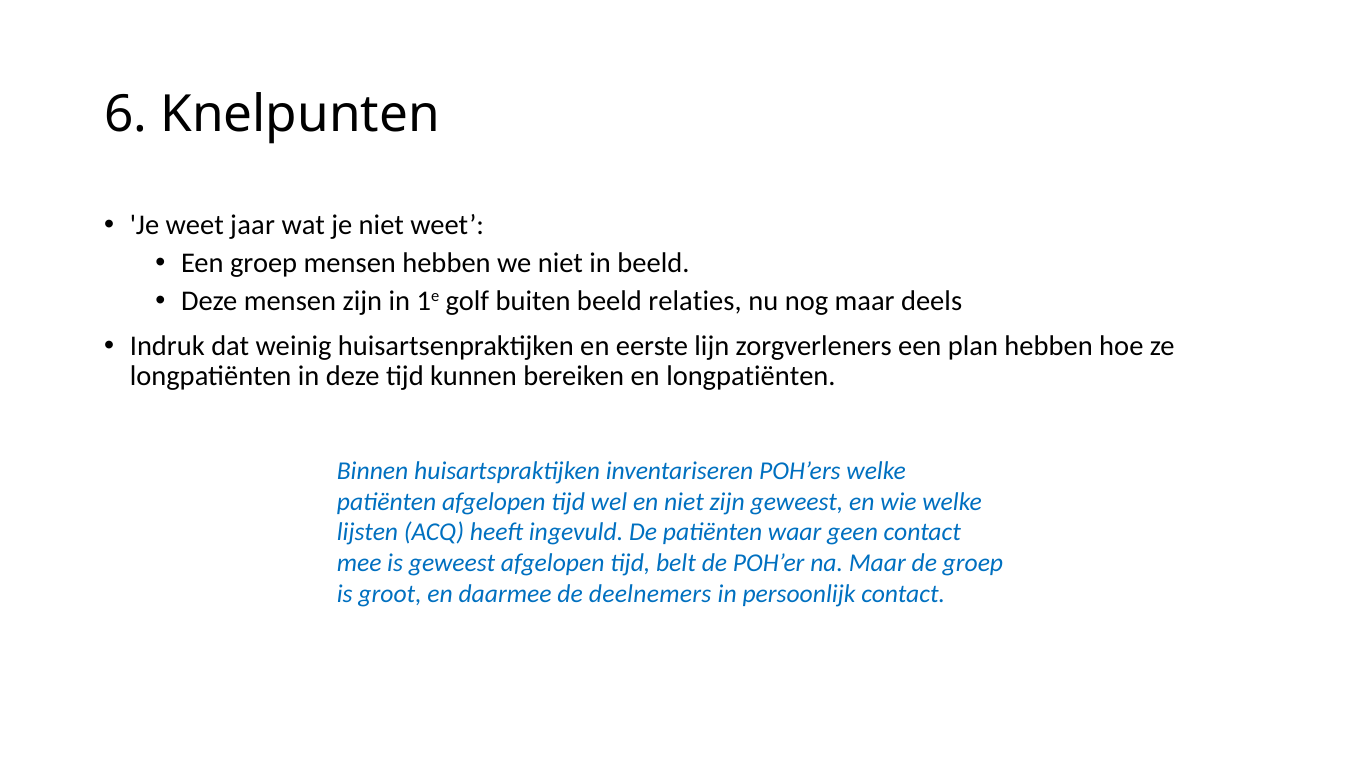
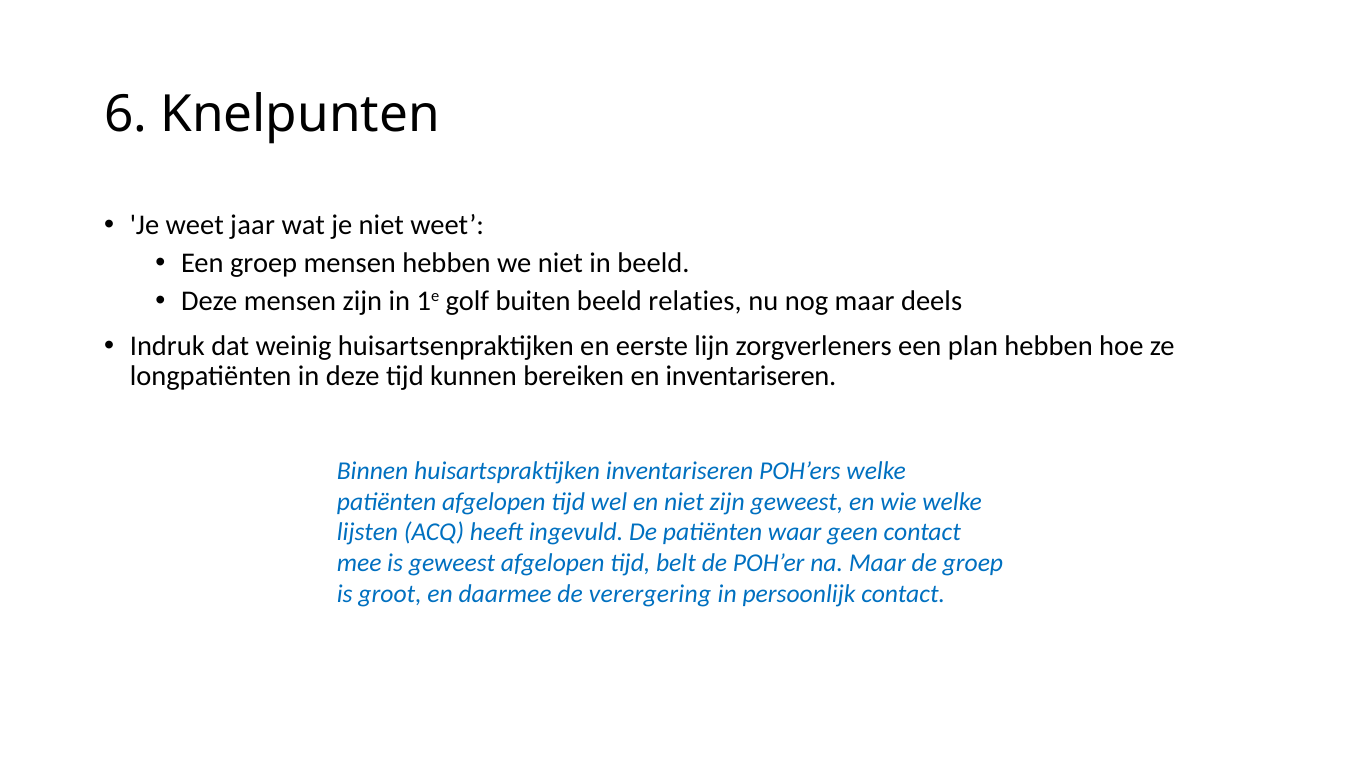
en longpatiënten: longpatiënten -> inventariseren (751, 377)
deelnemers: deelnemers -> verergering (650, 594)
